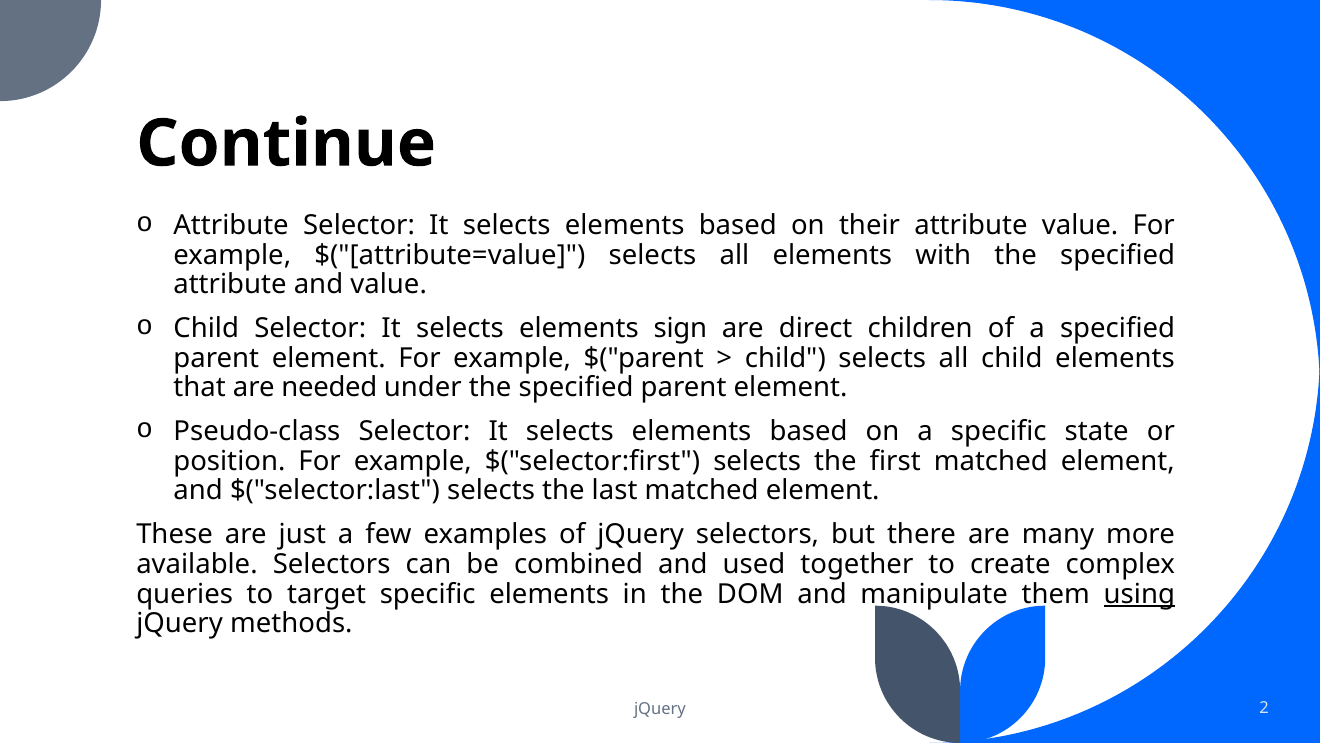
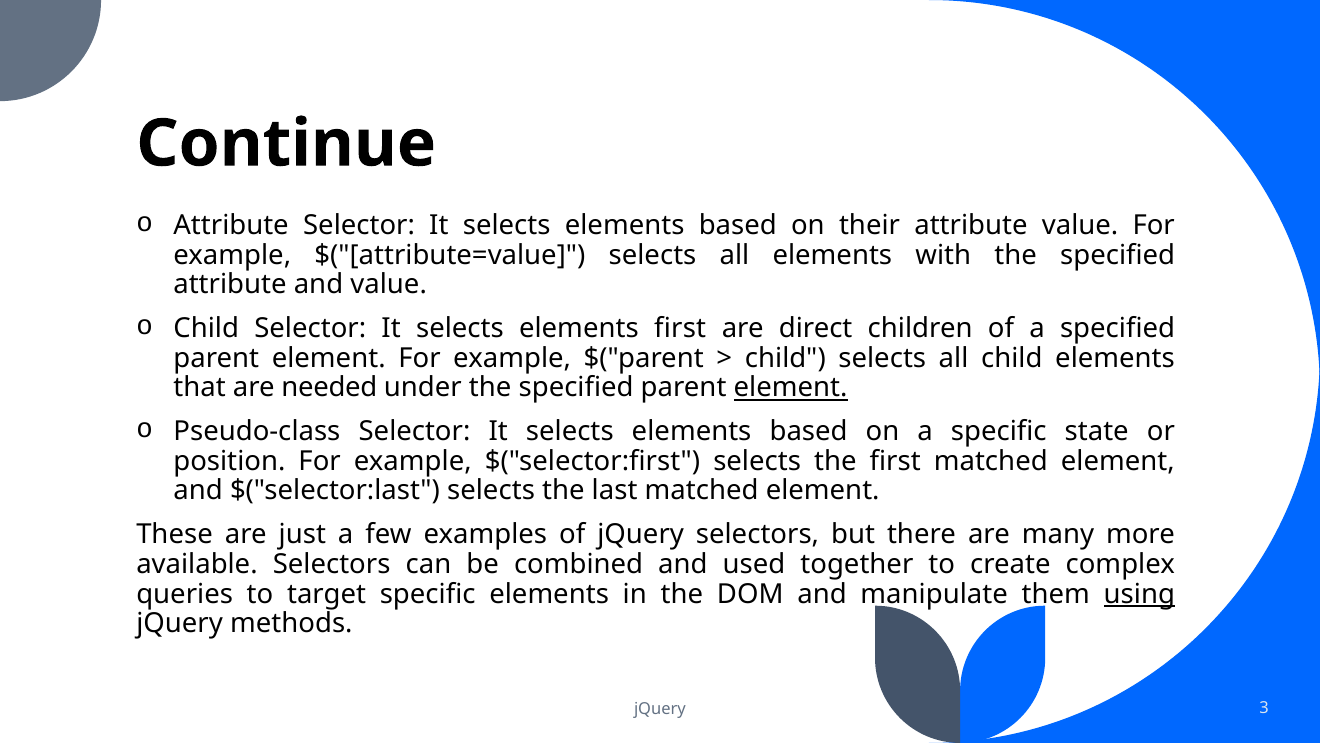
elements sign: sign -> first (680, 328)
element underline: none -> present (791, 388)
2: 2 -> 3 (1264, 708)
